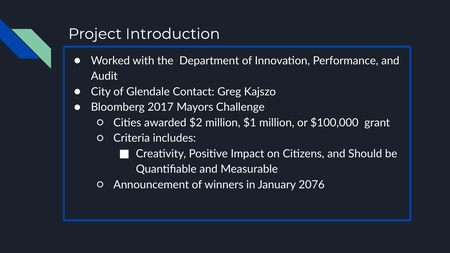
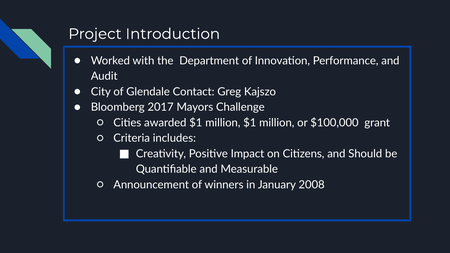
awarded $2: $2 -> $1 (196, 123)
2076: 2076 -> 2008 (312, 185)
